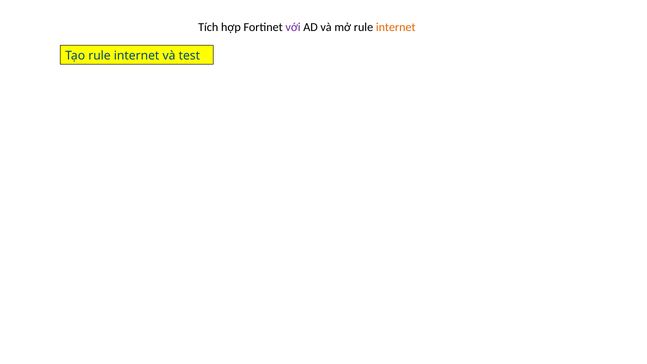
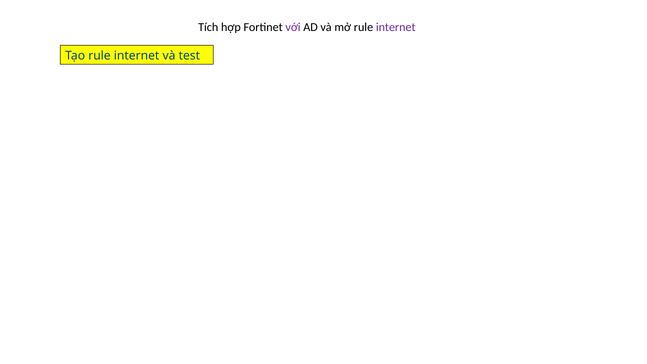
internet colour: orange -> purple (396, 27)
